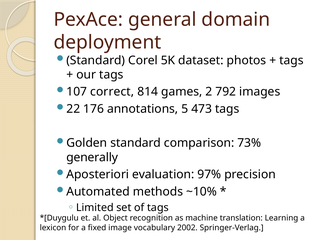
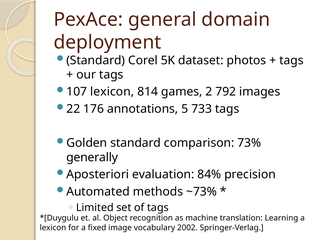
107 correct: correct -> lexicon (112, 92)
473: 473 -> 733 (202, 109)
97%: 97% -> 84% (209, 175)
~10%: ~10% -> ~73% (202, 192)
